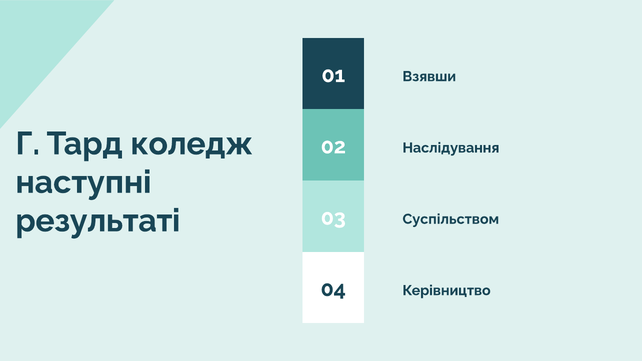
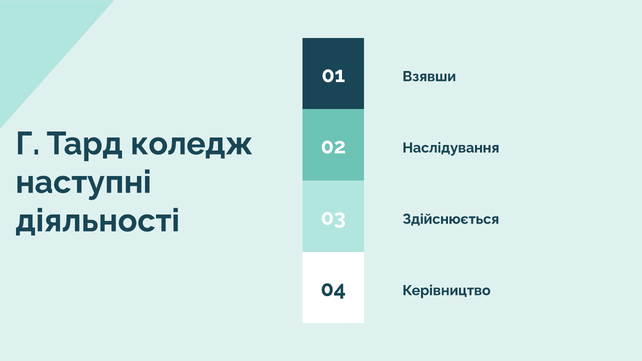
результаті: результаті -> діяльності (98, 221)
Суспільством: Суспільством -> Здійснюється (451, 219)
